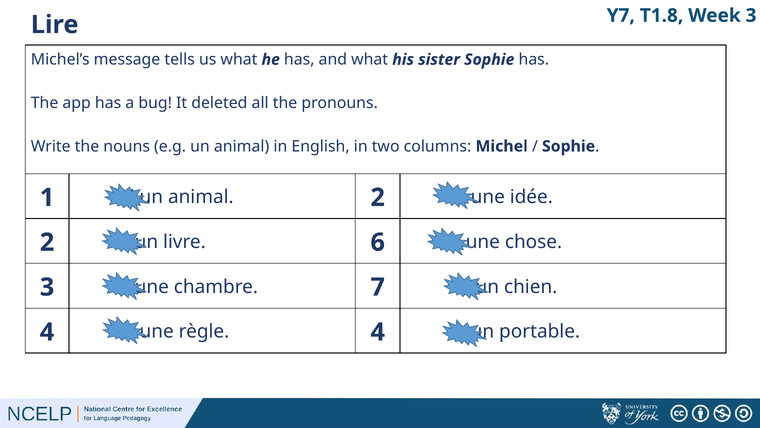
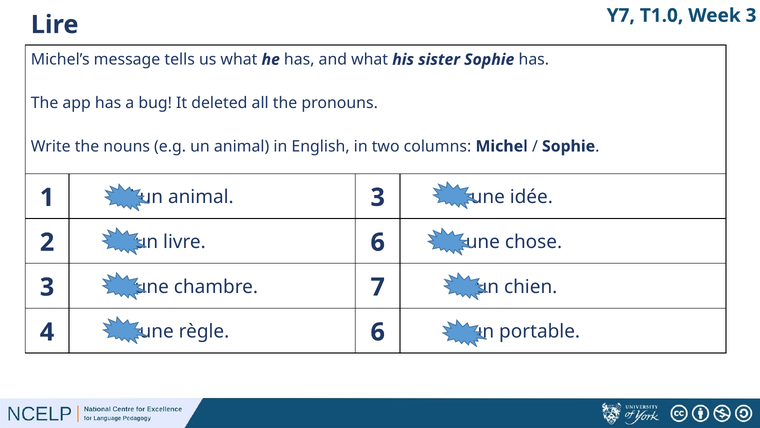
T1.8: T1.8 -> T1.0 (662, 16)
animal 2: 2 -> 3 (378, 197)
règle 4: 4 -> 6 (378, 332)
